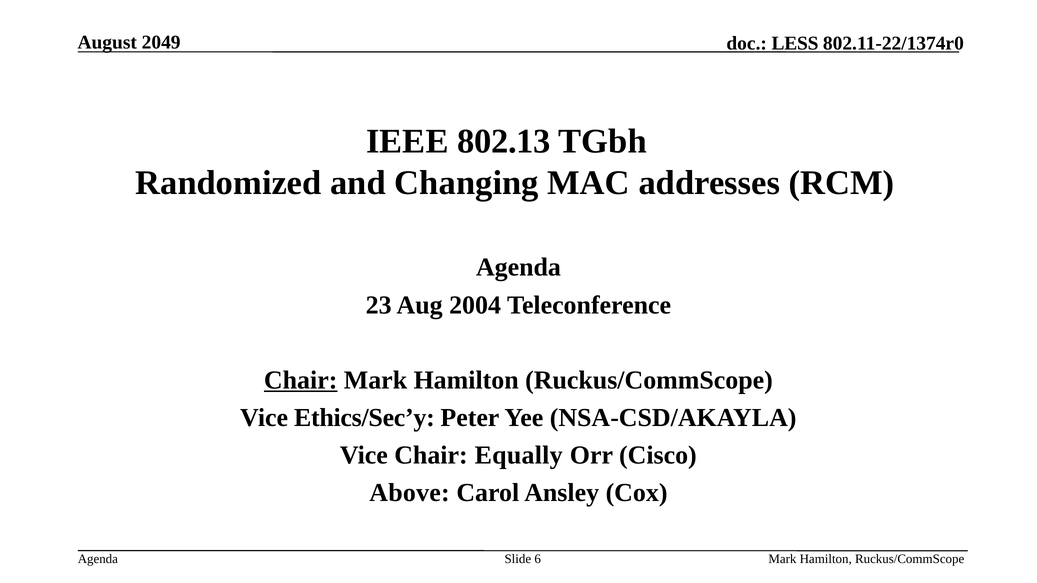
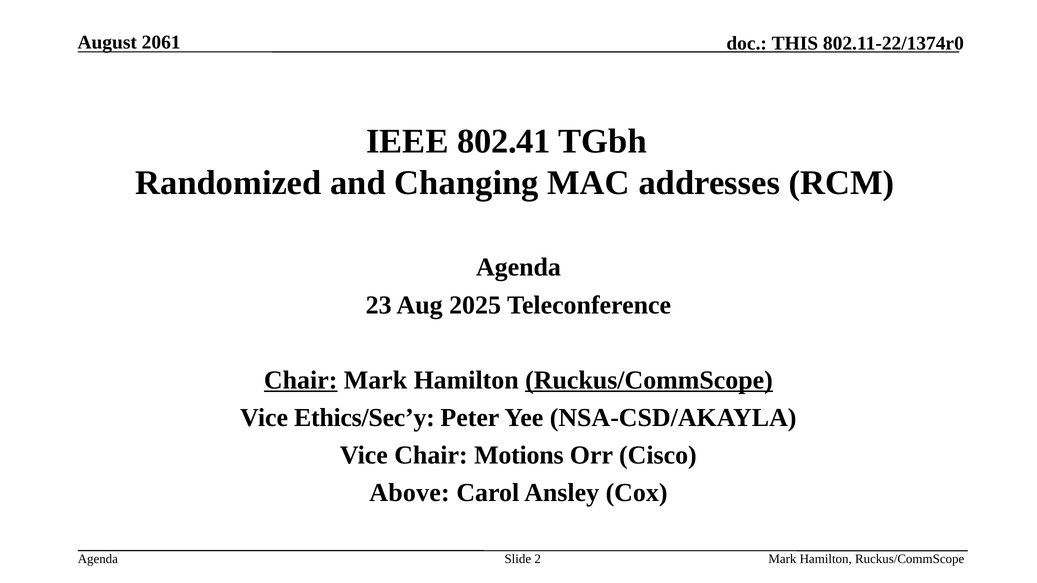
2049: 2049 -> 2061 (161, 42)
LESS: LESS -> THIS (795, 43)
802.13: 802.13 -> 802.41 (504, 141)
2004: 2004 -> 2025 (475, 305)
Ruckus/CommScope underline: none -> present (649, 380)
Equally: Equally -> Motions (519, 456)
6: 6 -> 2 (538, 559)
